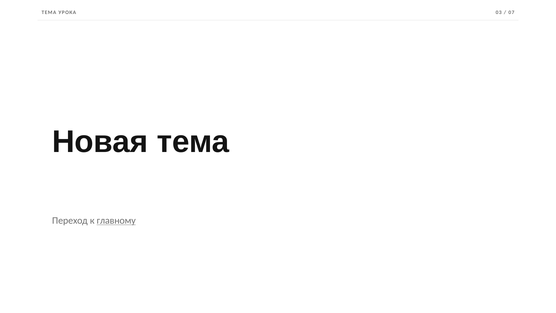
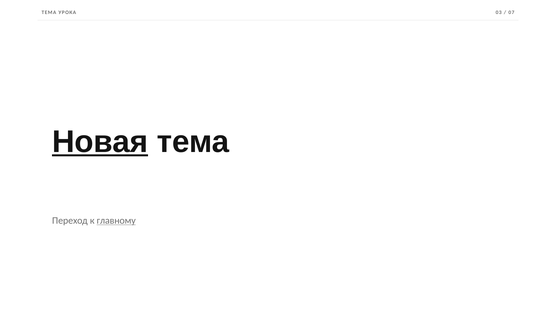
Новая underline: none -> present (100, 142)
